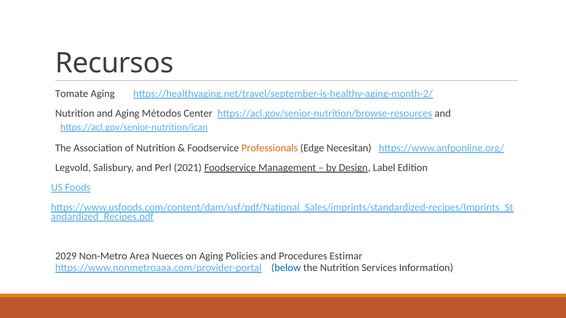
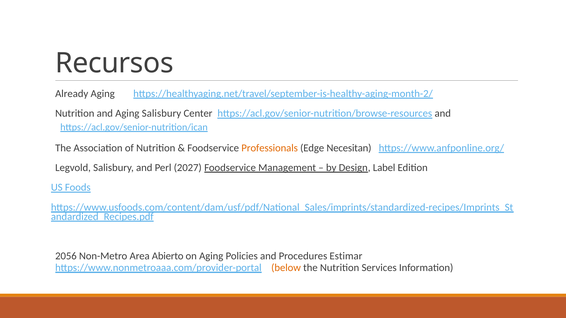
Tomate: Tomate -> Already (72, 94)
Aging Métodos: Métodos -> Salisbury (161, 114)
2021: 2021 -> 2027 (188, 168)
2029: 2029 -> 2056 (66, 256)
Nueces: Nueces -> Abierto (168, 256)
below colour: blue -> orange (286, 268)
